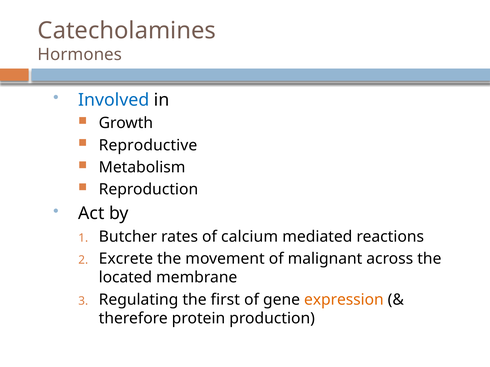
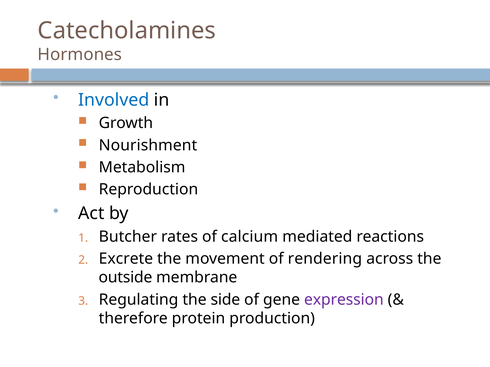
Reproductive: Reproductive -> Nourishment (148, 145)
malignant: malignant -> rendering (325, 259)
located: located -> outside (125, 278)
first: first -> side (225, 300)
expression colour: orange -> purple (344, 300)
